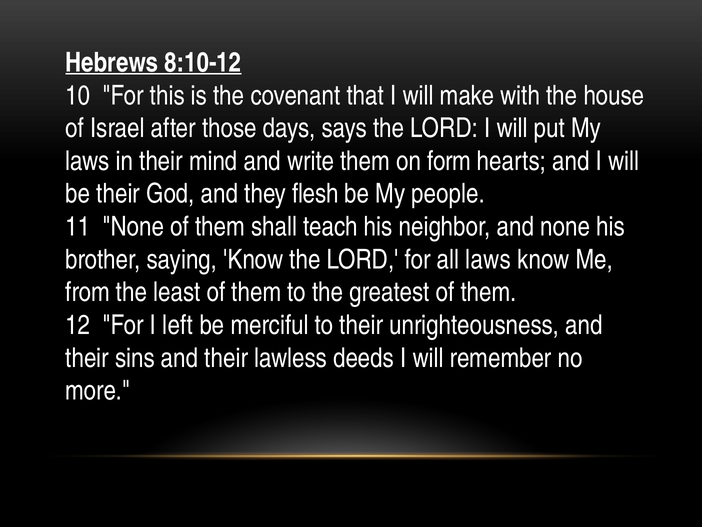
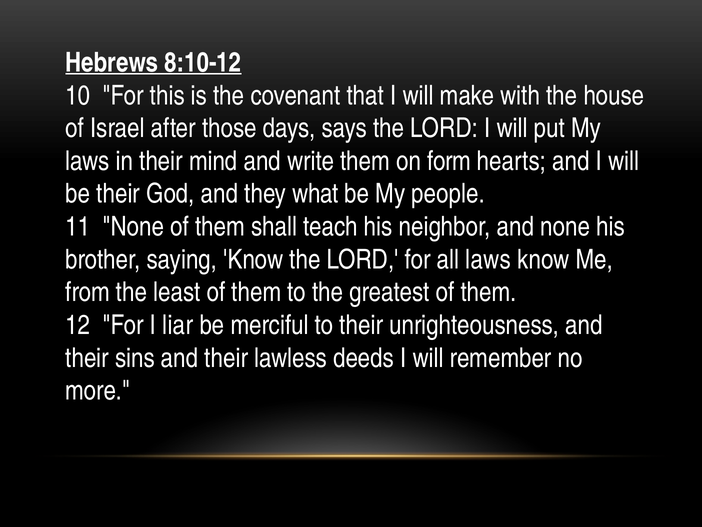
flesh: flesh -> what (315, 194)
left: left -> liar (178, 325)
